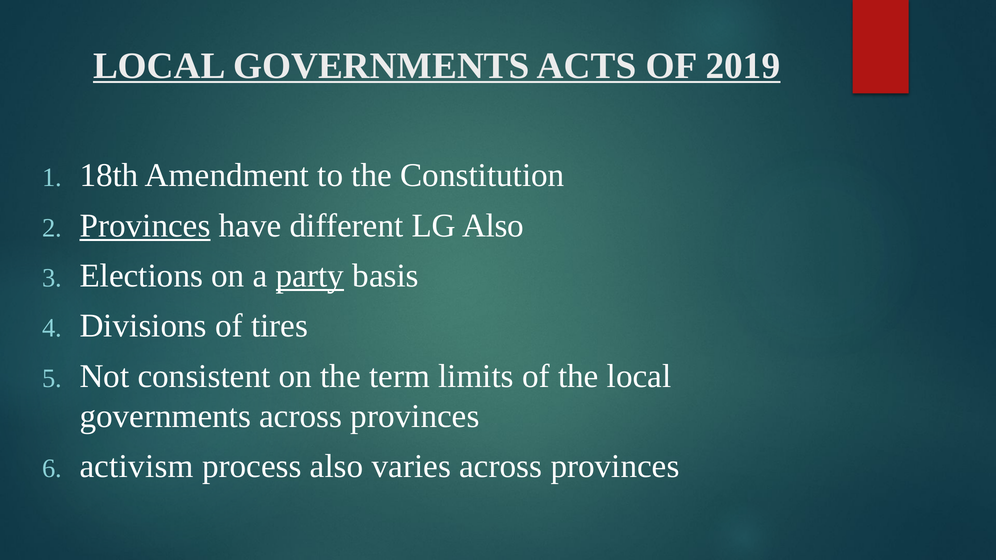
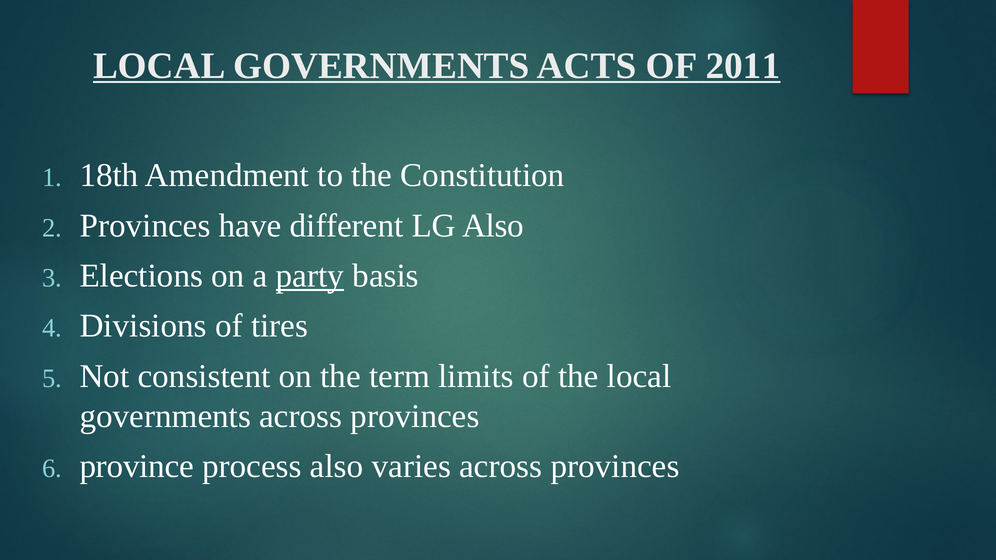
2019: 2019 -> 2011 (743, 66)
Provinces underline: present -> none (145, 226)
activism: activism -> province (137, 467)
